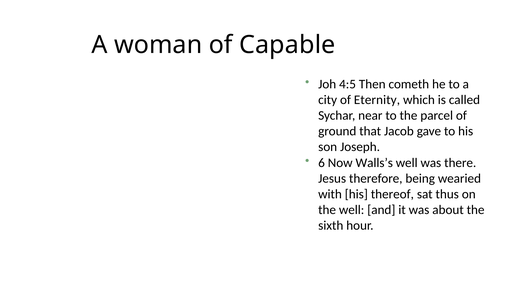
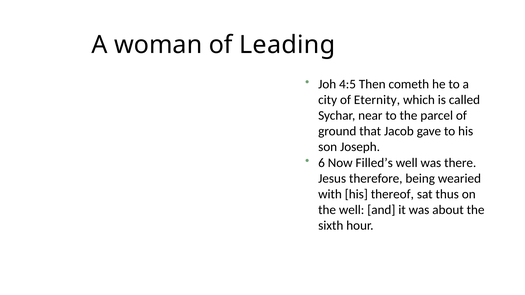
Capable: Capable -> Leading (287, 45)
Walls’s: Walls’s -> Filled’s (374, 163)
